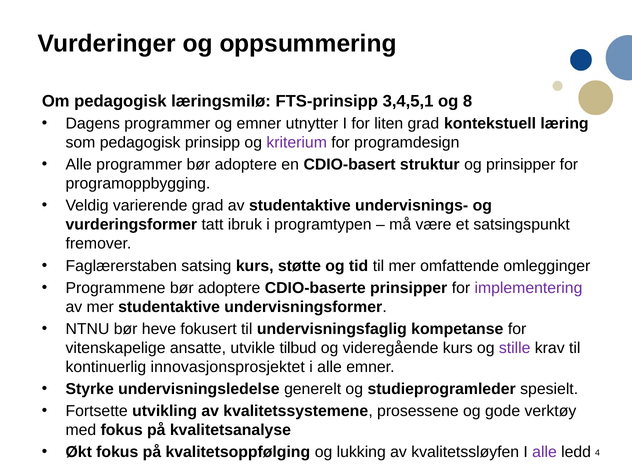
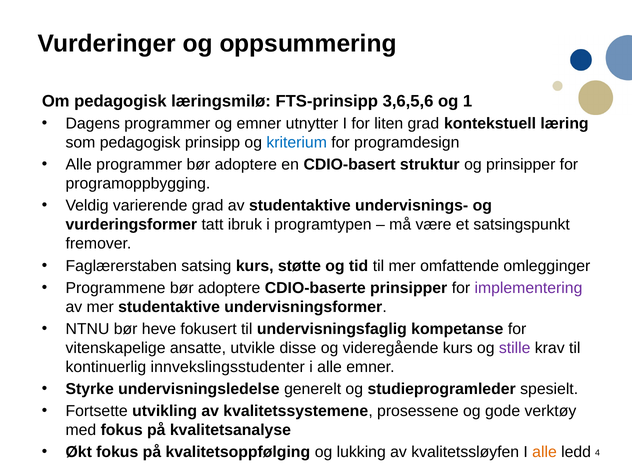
3,4,5,1: 3,4,5,1 -> 3,6,5,6 (408, 101)
8: 8 -> 1 (468, 101)
kriterium colour: purple -> blue (297, 143)
tilbud: tilbud -> disse (298, 348)
innovasjonsprosjektet: innovasjonsprosjektet -> innvekslingsstudenter (228, 367)
alle colour: purple -> orange (545, 452)
